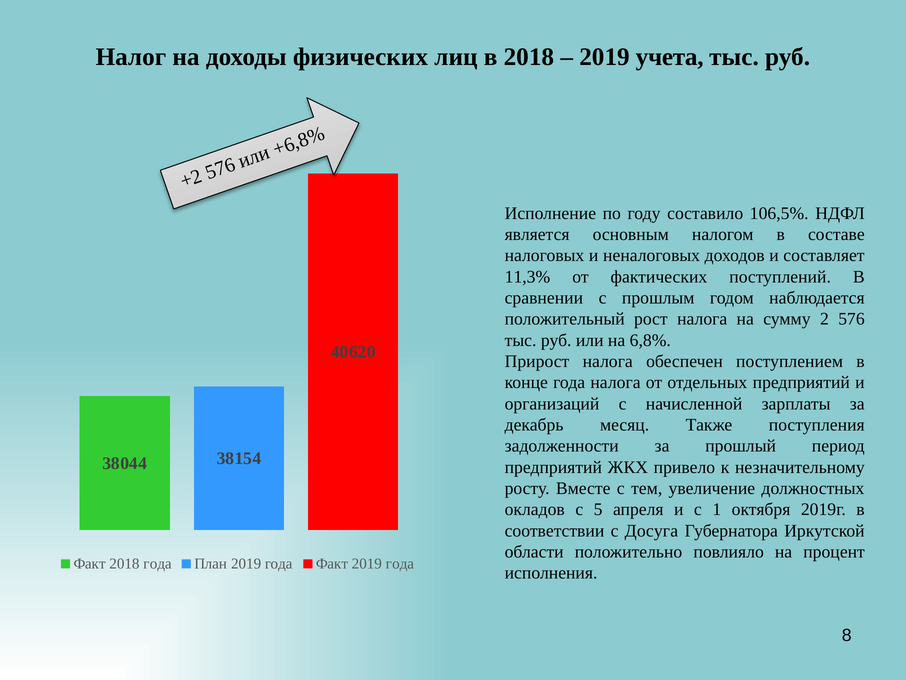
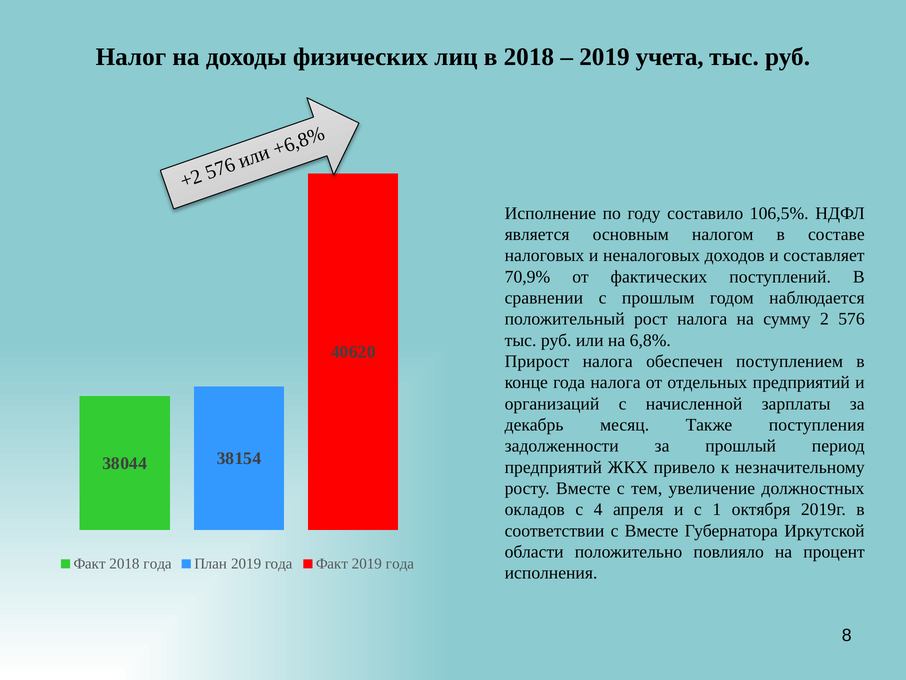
11,3%: 11,3% -> 70,9% (527, 277)
с 5: 5 -> 4 (598, 509)
с Досуга: Досуга -> Вместе (652, 530)
